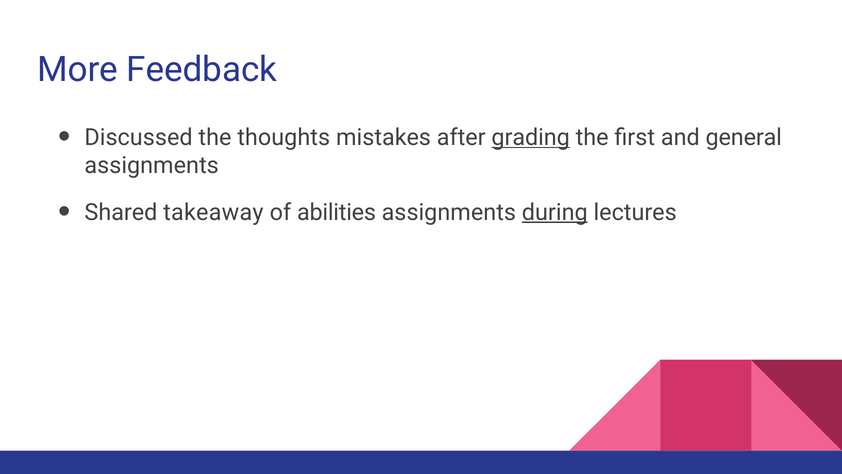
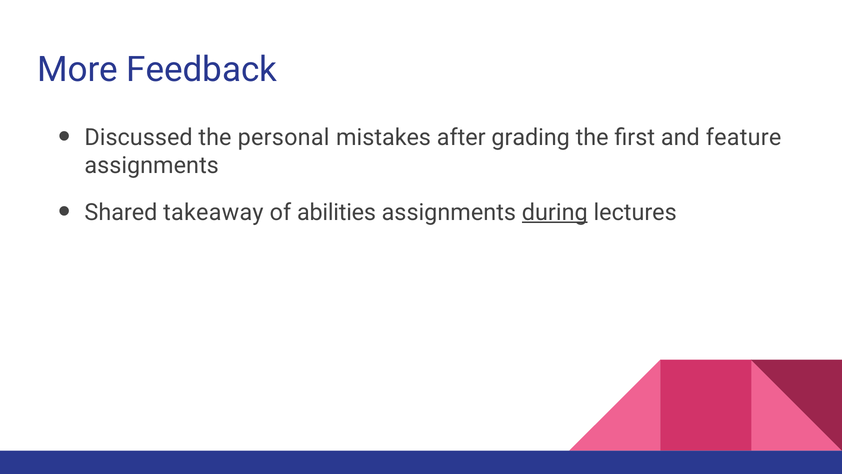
thoughts: thoughts -> personal (284, 137)
grading underline: present -> none (531, 137)
general: general -> feature (744, 137)
